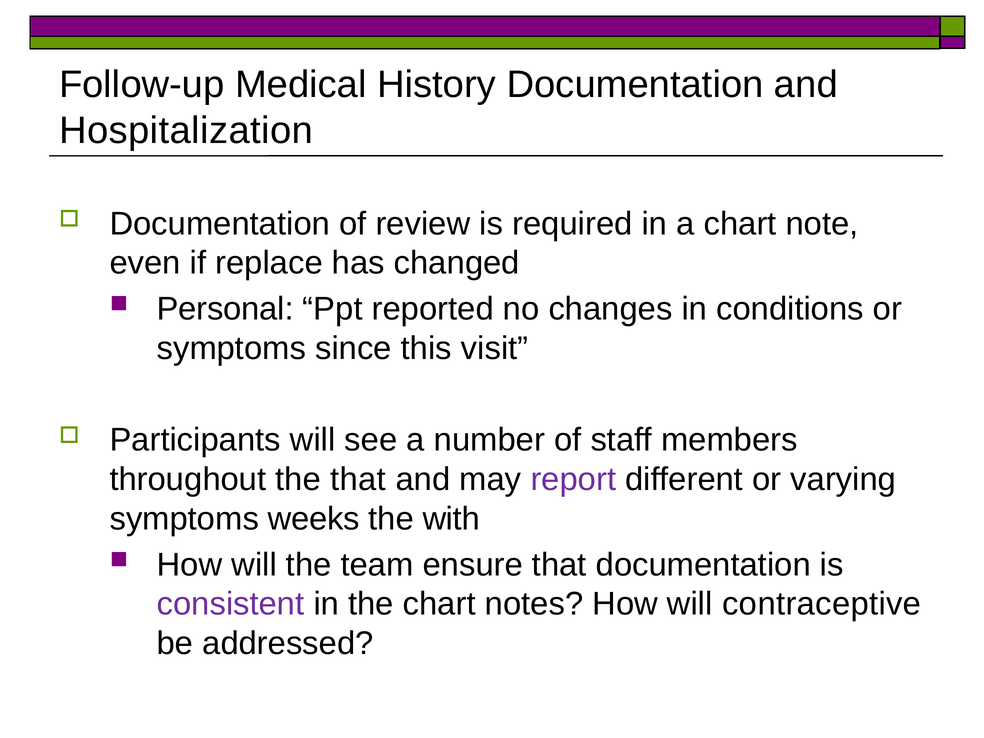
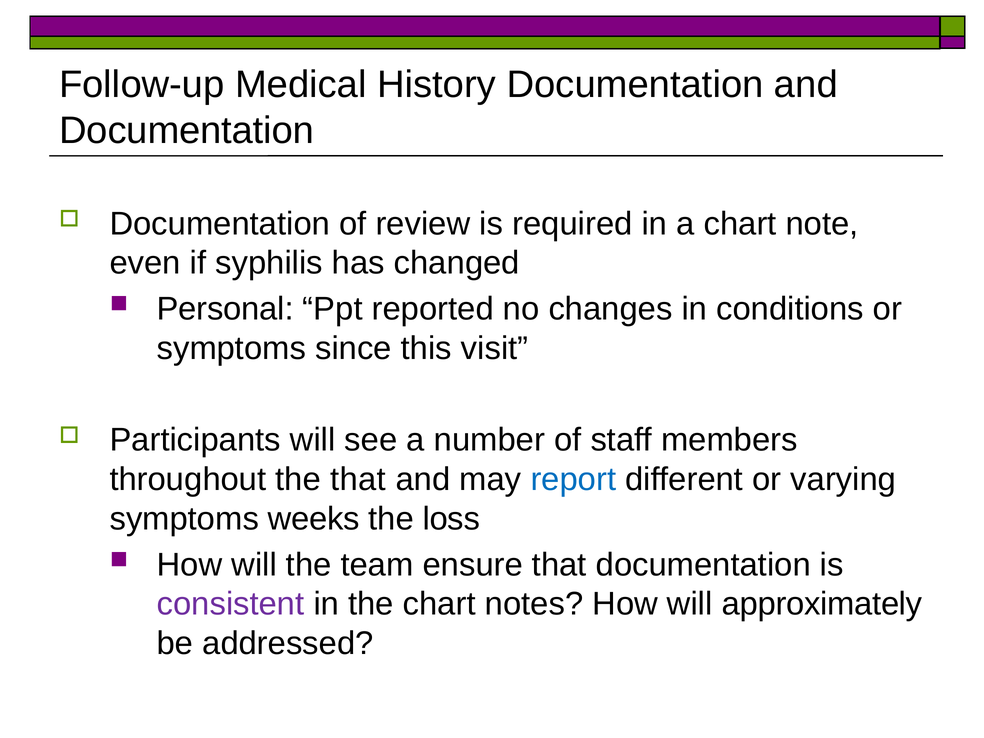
Hospitalization: Hospitalization -> Documentation (186, 131)
replace: replace -> syphilis (269, 263)
report colour: purple -> blue (573, 480)
with: with -> loss (451, 519)
contraceptive: contraceptive -> approximately (822, 604)
